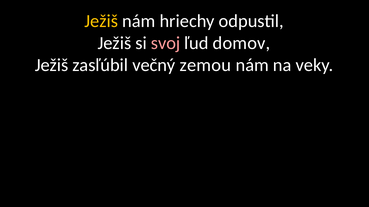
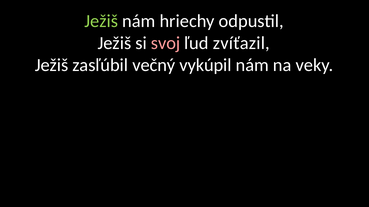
Ježiš colour: yellow -> light green (101, 21)
domov: domov -> zvíťazil (241, 43)
zemou: zemou -> vykúpil (205, 65)
